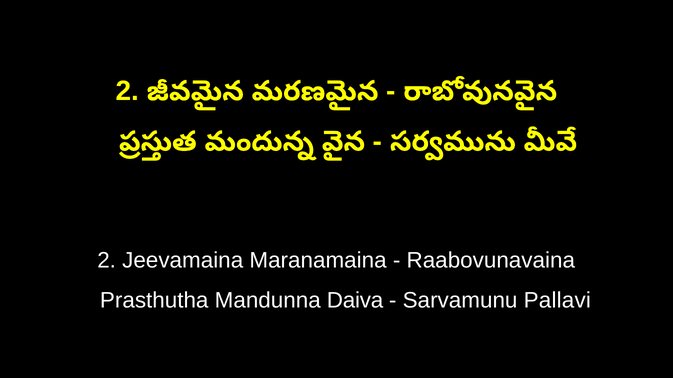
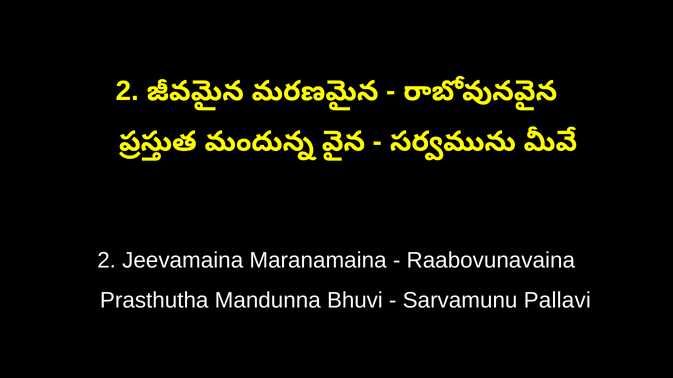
Daiva: Daiva -> Bhuvi (355, 301)
